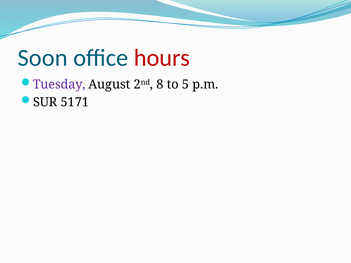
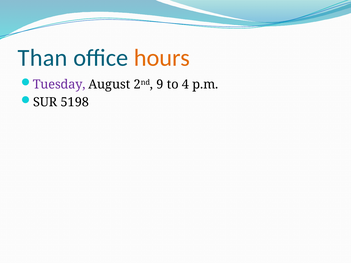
Soon: Soon -> Than (43, 58)
hours colour: red -> orange (162, 58)
8: 8 -> 9 (160, 85)
5: 5 -> 4 (185, 85)
5171: 5171 -> 5198 (75, 102)
